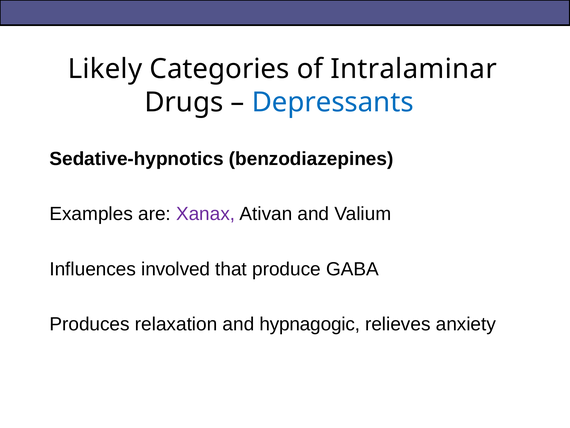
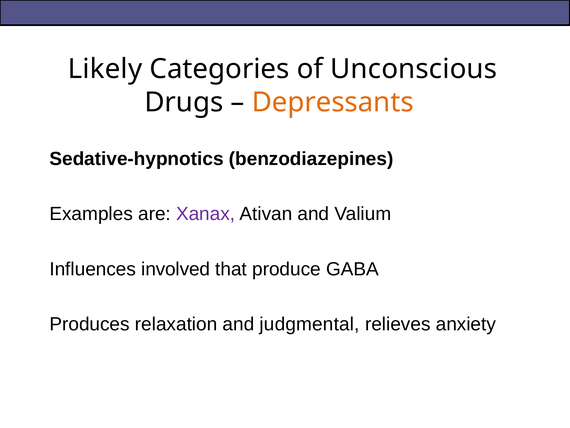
Intralaminar: Intralaminar -> Unconscious (414, 69)
Depressants colour: blue -> orange (333, 102)
hypnagogic: hypnagogic -> judgmental (310, 324)
